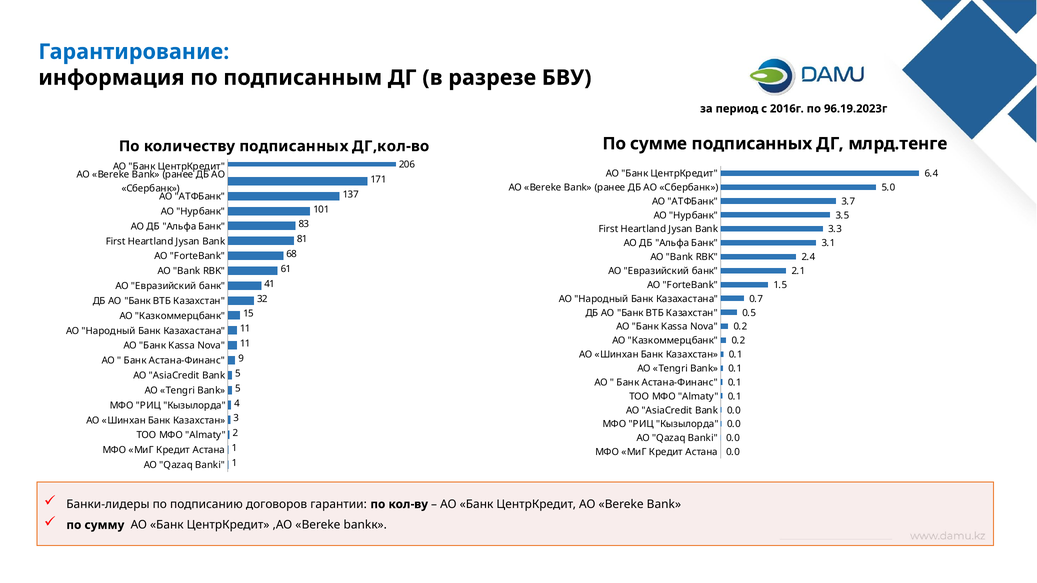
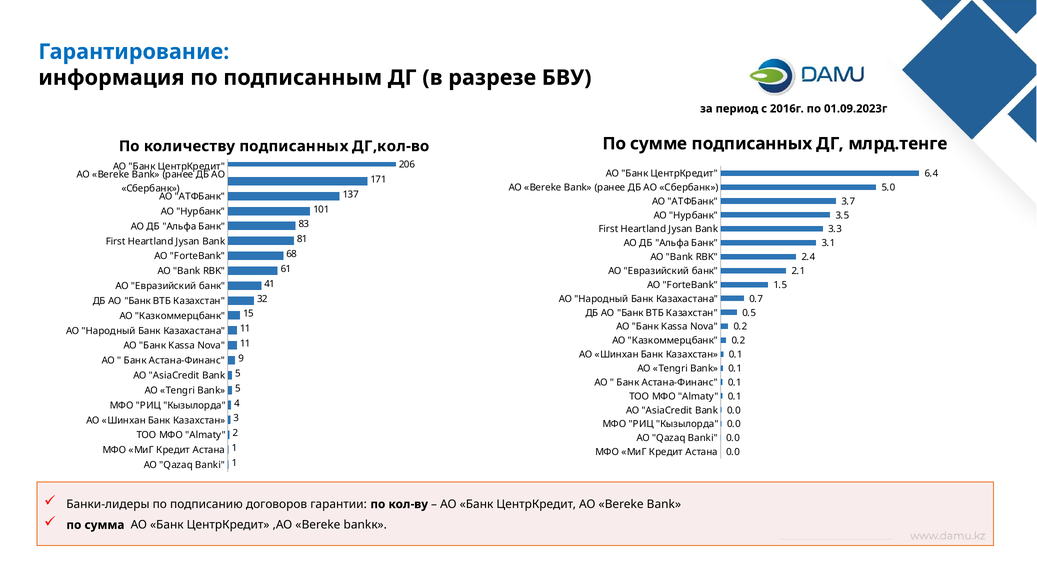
96.19.2023г: 96.19.2023г -> 01.09.2023г (856, 109)
сумму: сумму -> сумма (104, 525)
